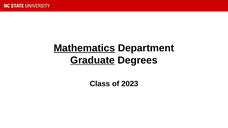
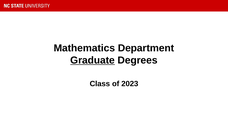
Mathematics underline: present -> none (84, 48)
